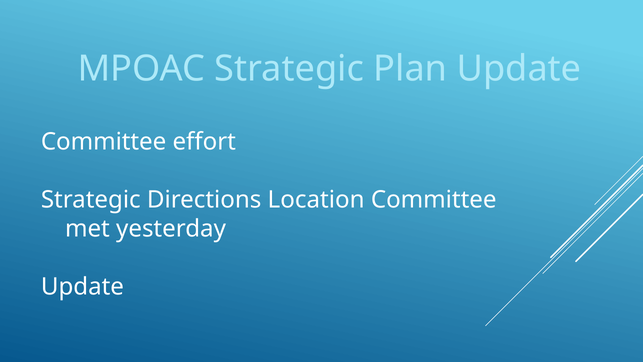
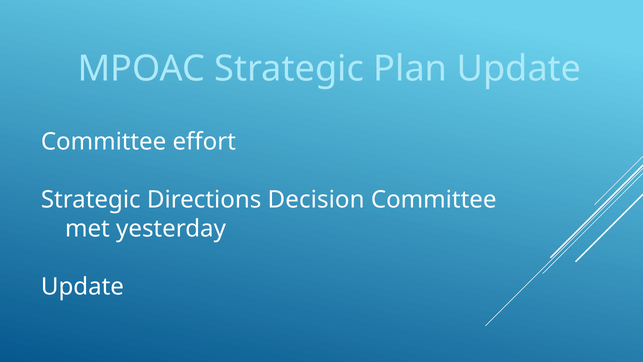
Location: Location -> Decision (316, 200)
